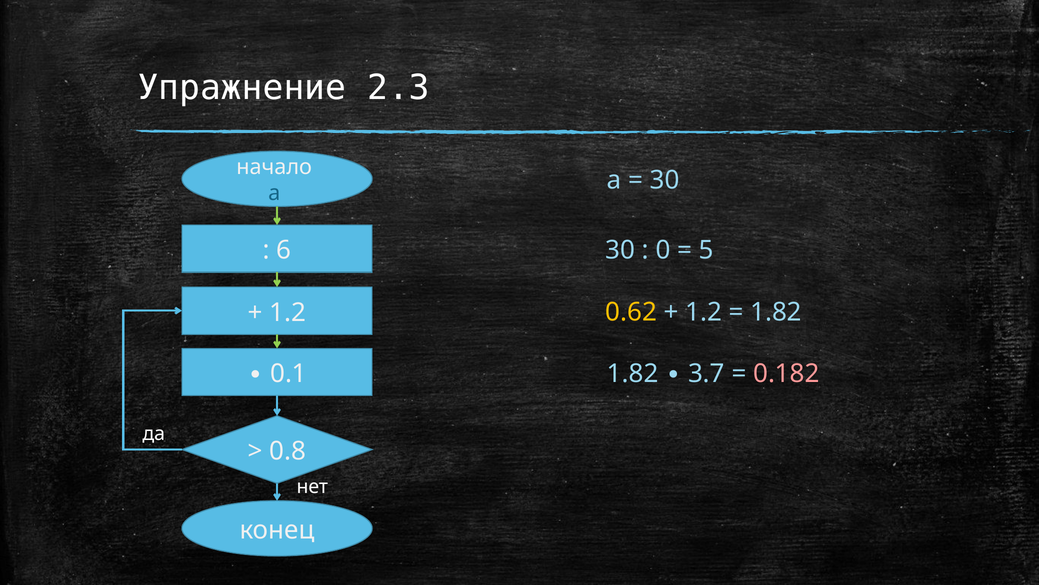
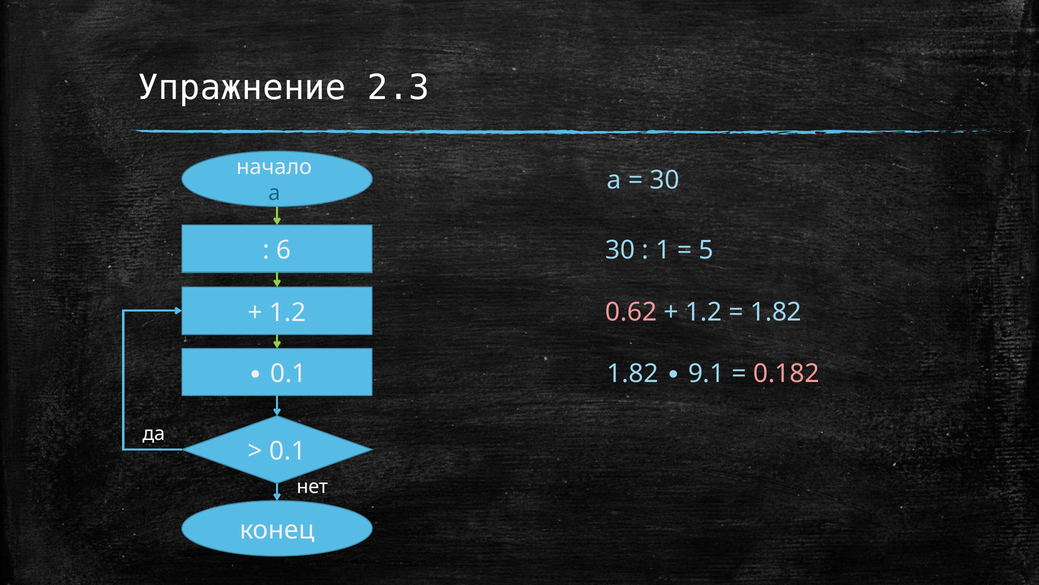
0: 0 -> 1 (663, 250)
0.62 colour: yellow -> pink (631, 312)
3.7: 3.7 -> 9.1 (706, 373)
0.8: 0.8 -> 0.1 (288, 451)
